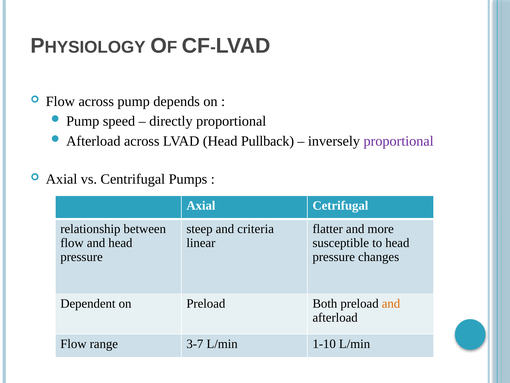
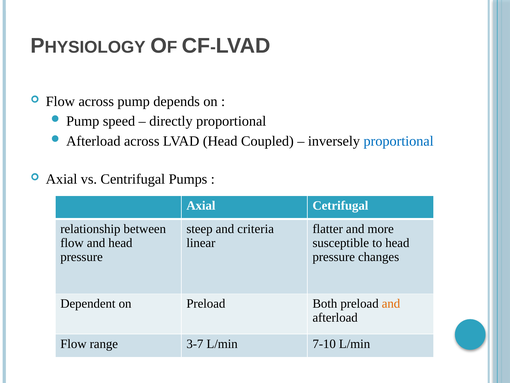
Pullback: Pullback -> Coupled (267, 141)
proportional colour: purple -> blue (399, 141)
1-10: 1-10 -> 7-10 (324, 343)
